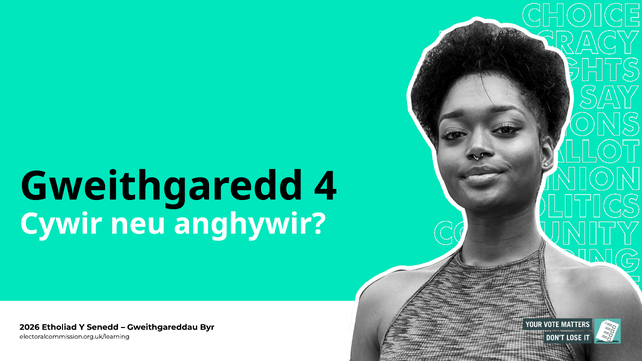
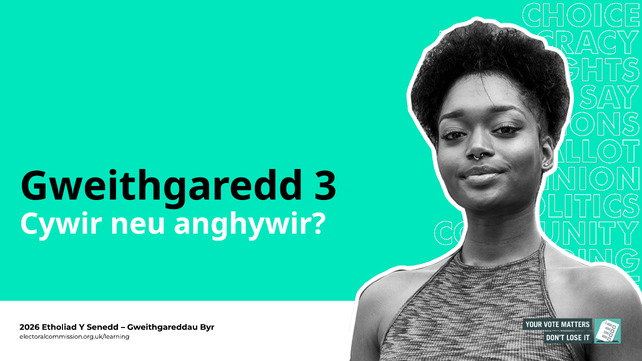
4: 4 -> 3 (325, 186)
